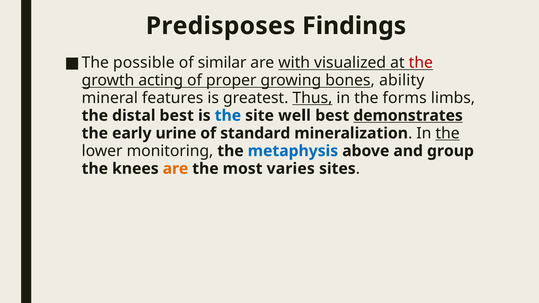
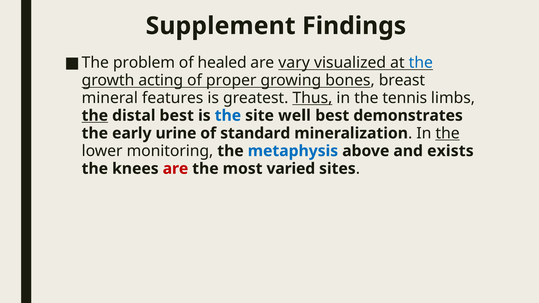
Predisposes: Predisposes -> Supplement (221, 26)
possible: possible -> problem (144, 63)
similar: similar -> healed (222, 63)
with: with -> vary (294, 63)
the colour: red -> blue (421, 63)
ability: ability -> breast (402, 80)
forms: forms -> tennis (405, 98)
the underline: none -> present (95, 116)
demonstrates underline: present -> none (408, 116)
group: group -> exists (450, 151)
are colour: orange -> red (175, 169)
varies: varies -> varied (291, 169)
